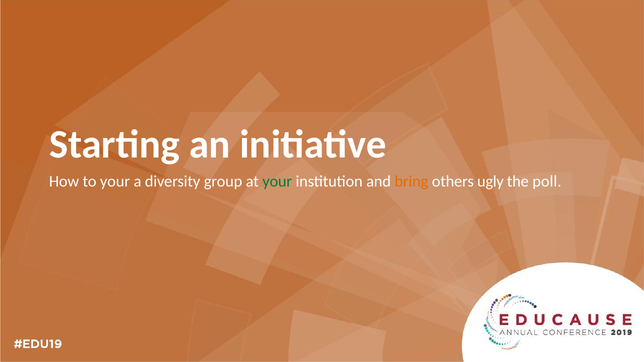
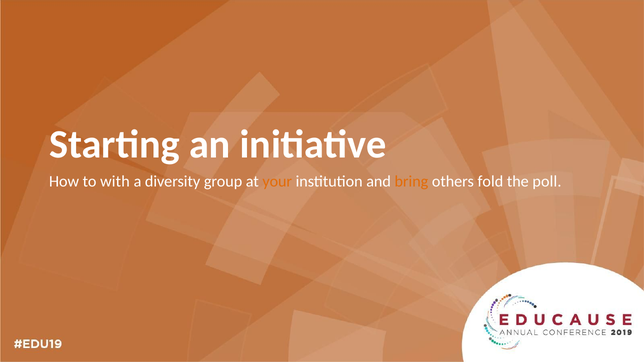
to your: your -> with (115, 181)
your colour: green -> orange (277, 181)
ugly: ugly -> fold (490, 181)
